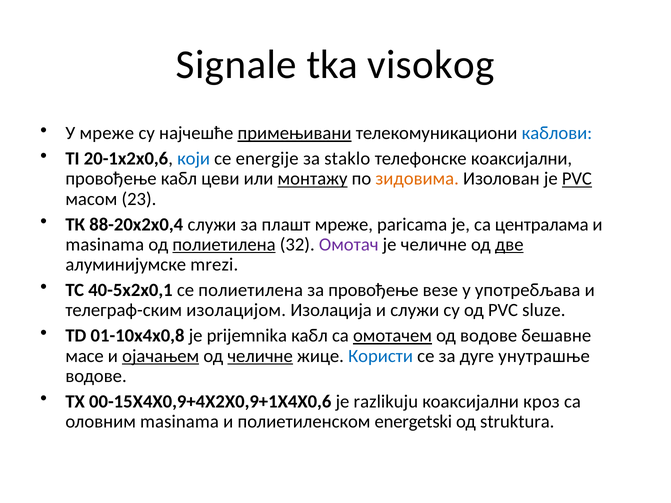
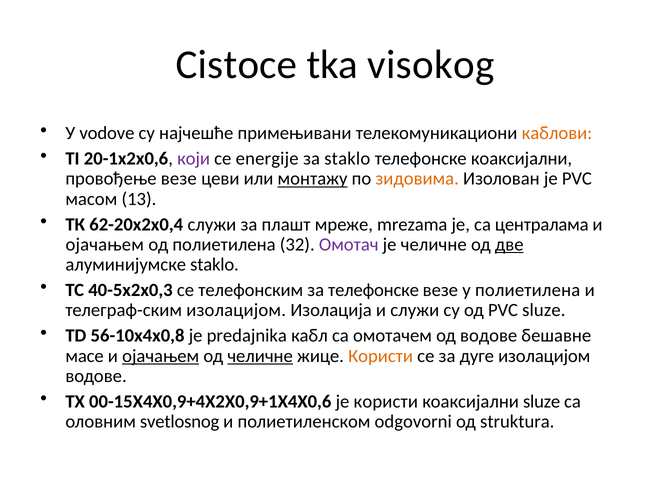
Signale: Signale -> Cistoce (236, 65)
У мреже: мреже -> vodove (107, 133)
примењивани underline: present -> none (295, 133)
каблови colour: blue -> orange (557, 133)
који colour: blue -> purple (194, 159)
провођење кабл: кабл -> везе (179, 179)
PVC underline: present -> none (577, 179)
23: 23 -> 13 (139, 199)
88-20х2х0,4: 88-20х2х0,4 -> 62-20х2х0,4 (136, 225)
paricama: paricama -> mrezama (412, 225)
masinama: masinama -> ојачањем (105, 245)
полиетилена underline: present -> none (224, 245)
алуминијумске mrezi: mrezi -> staklo (214, 265)
40-5х2х0,1: 40-5х2х0,1 -> 40-5х2х0,3 (130, 290)
се полиетилена: полиетилена -> телефонским (251, 290)
за провођење: провођење -> телефонске (374, 290)
у употребљава: употребљава -> полиетилена (528, 290)
01-10х4х0,8: 01-10х4х0,8 -> 56-10х4х0,8 (138, 336)
prijemnika: prijemnika -> predajnika (247, 336)
омотачем underline: present -> none (392, 336)
Користи colour: blue -> orange (381, 356)
дуге унутрашње: унутрашње -> изолацијом (544, 356)
је razlikuju: razlikuju -> користи (386, 402)
коаксијални кроз: кроз -> sluze (542, 402)
оловним masinama: masinama -> svetlosnog (180, 422)
energetski: energetski -> odgovorni (413, 422)
